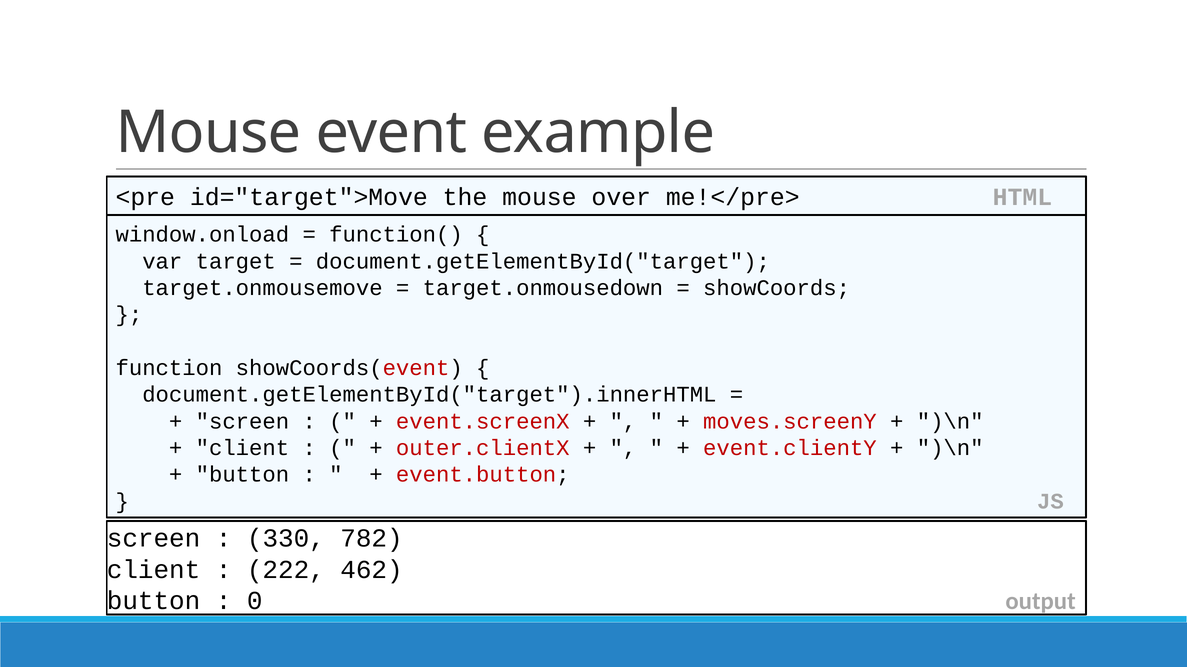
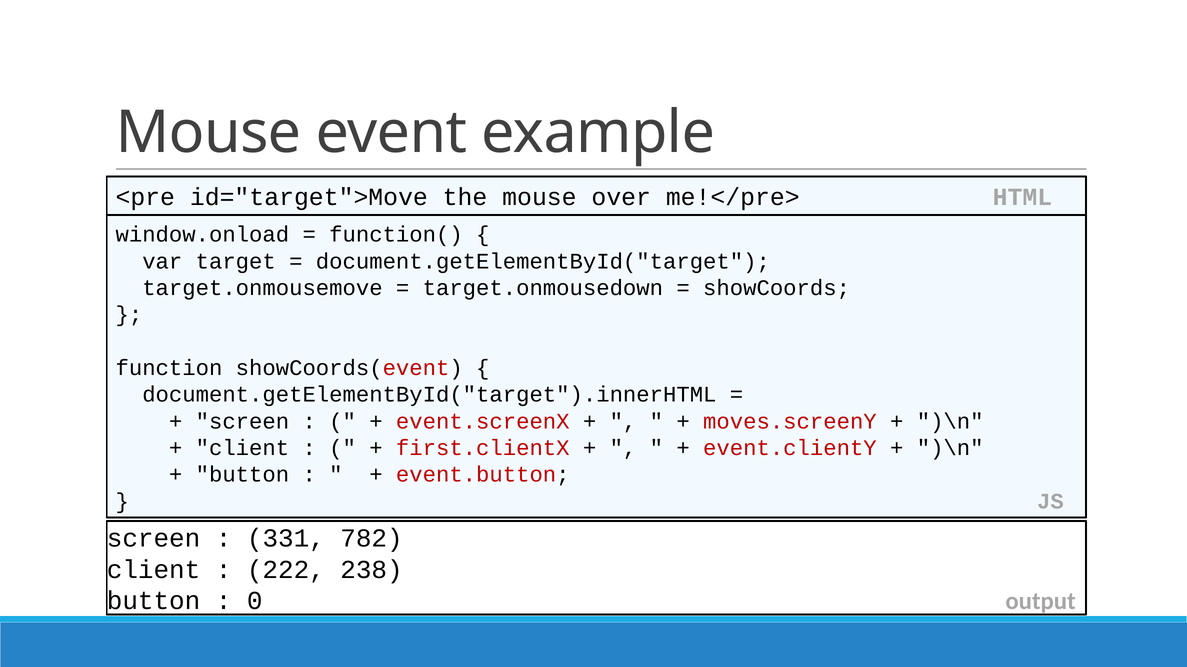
outer.clientX: outer.clientX -> first.clientX (483, 448)
330: 330 -> 331 (286, 539)
462: 462 -> 238 (372, 570)
